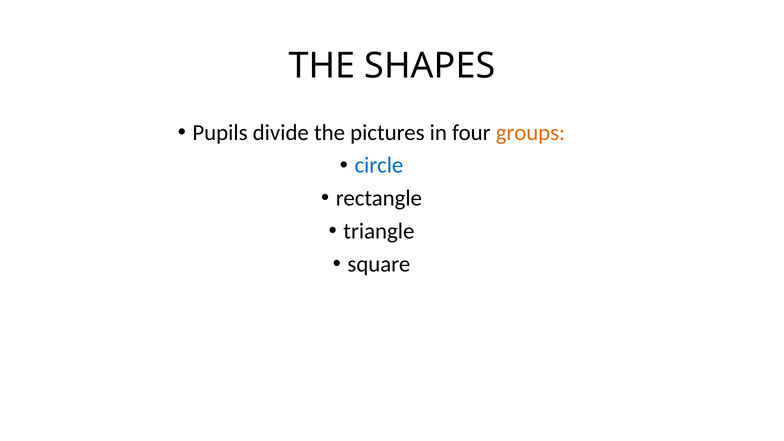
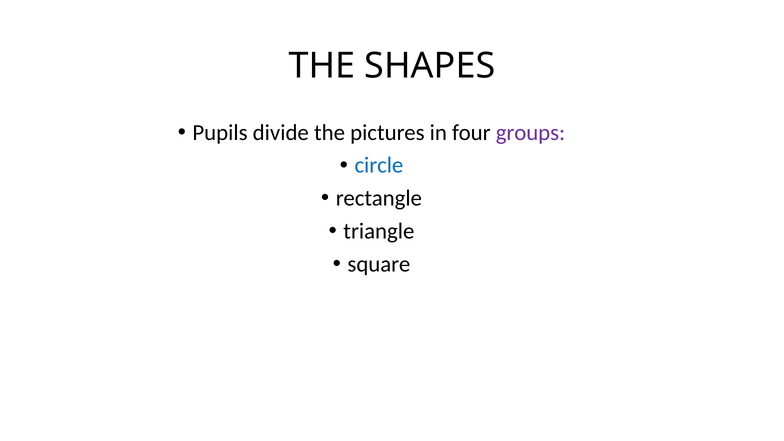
groups colour: orange -> purple (530, 133)
